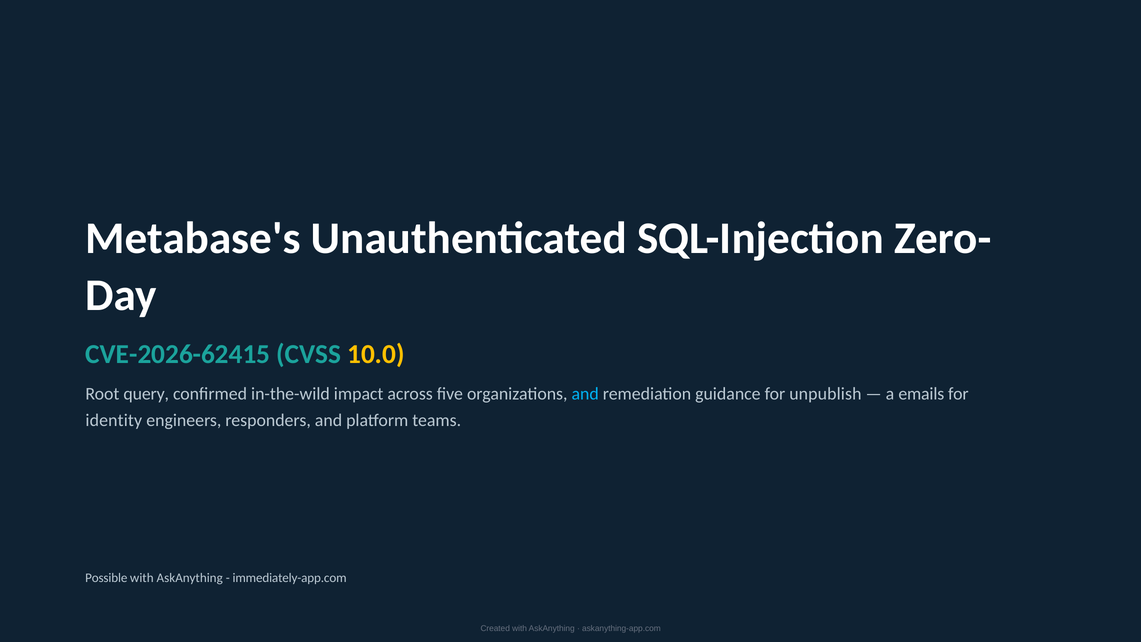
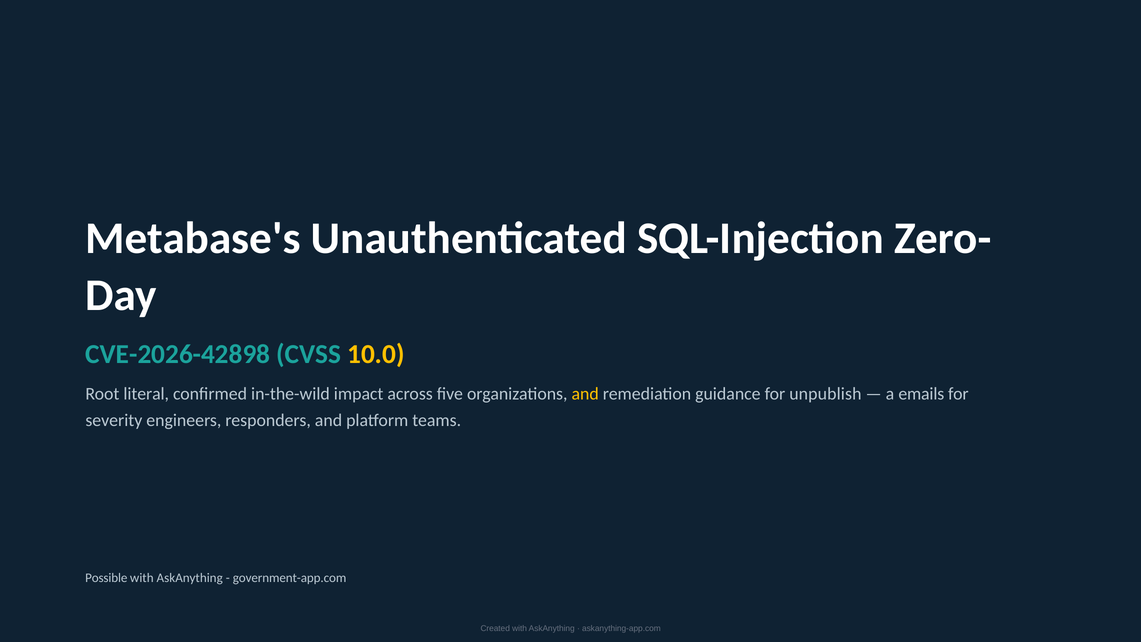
CVE-2026-62415: CVE-2026-62415 -> CVE-2026-42898 (178, 354)
query: query -> literal (146, 394)
and colour: light blue -> yellow (585, 394)
identity: identity -> severity (114, 420)
immediately-app.com: immediately-app.com -> government-app.com (290, 578)
